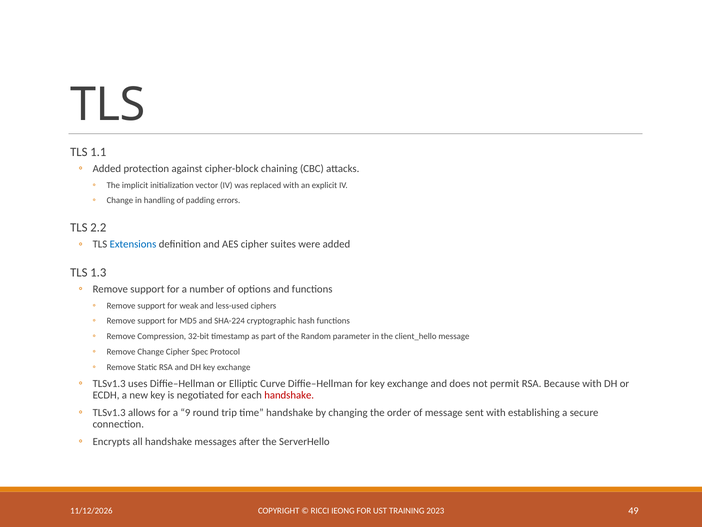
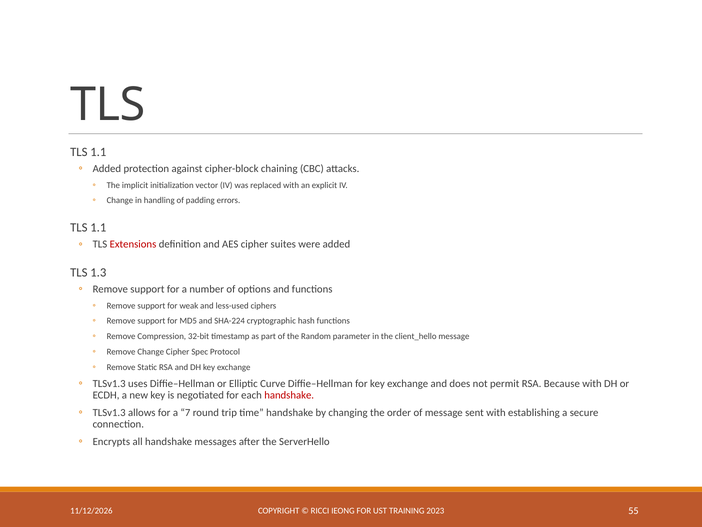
2.2: 2.2 -> 1.1 (98, 228)
Extensions colour: blue -> red (133, 244)
9: 9 -> 7 (185, 412)
49: 49 -> 55 (633, 511)
